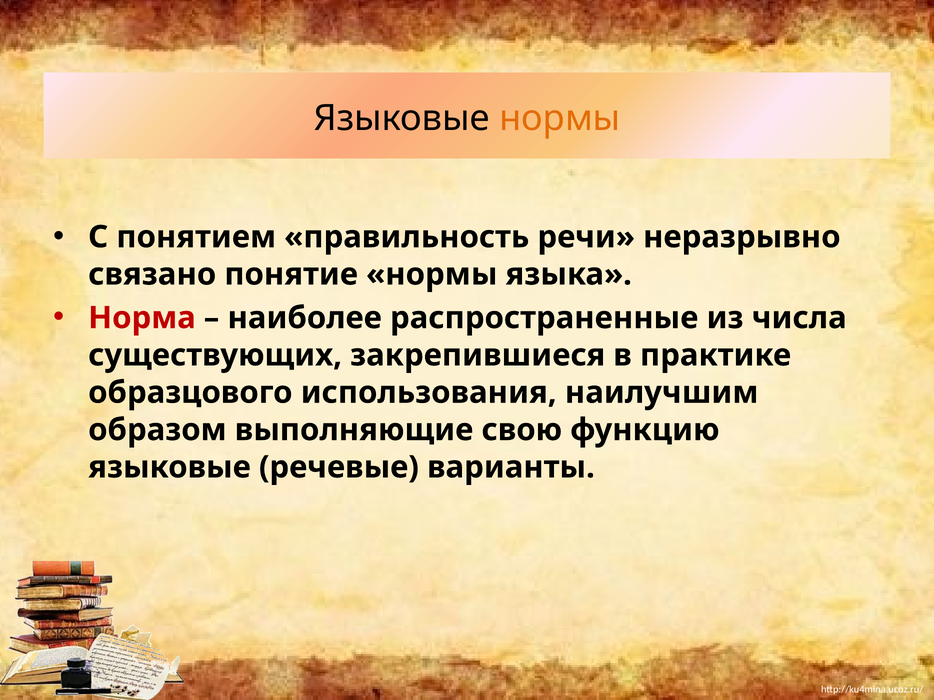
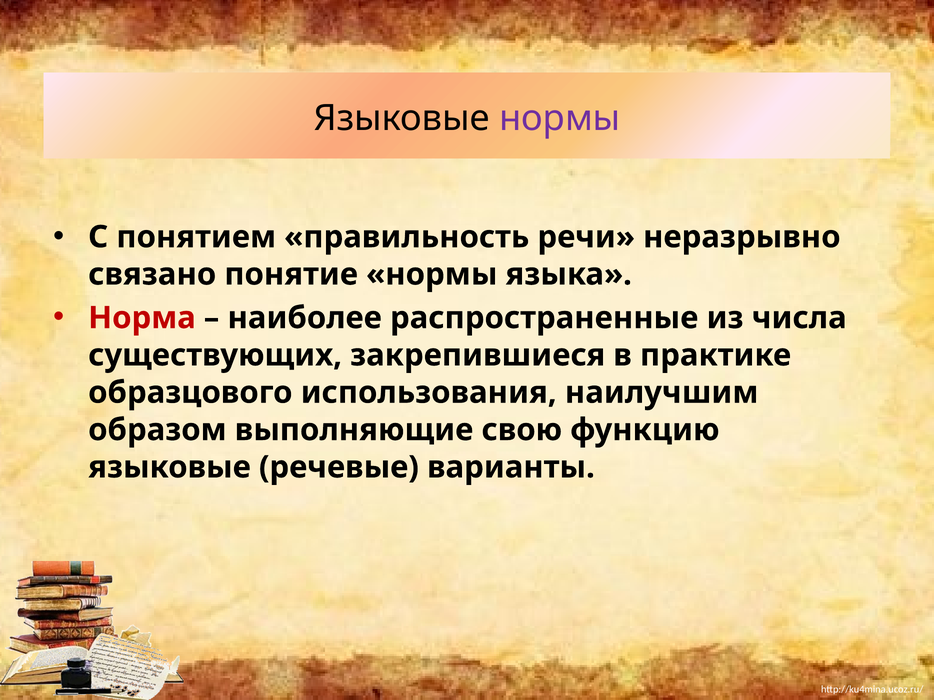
нормы colour: orange -> purple (560, 118)
